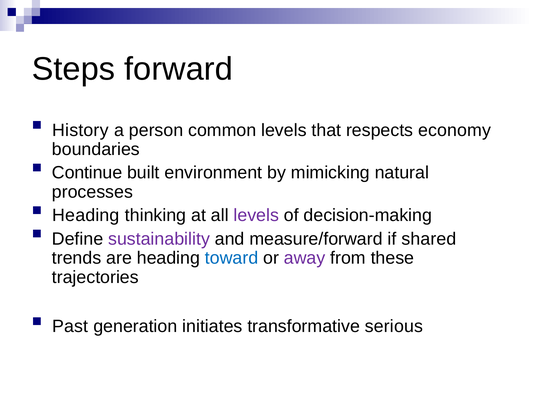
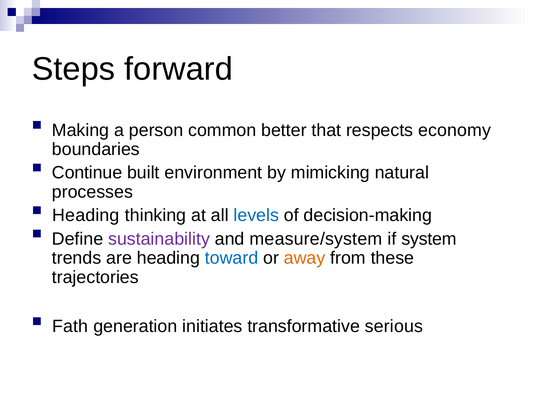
History: History -> Making (81, 130)
common levels: levels -> better (284, 130)
levels colour: purple -> blue (256, 215)
measure/forward: measure/forward -> measure/system (316, 239)
shared: shared -> system (429, 239)
away colour: purple -> orange (305, 258)
Past: Past -> Fath (70, 326)
